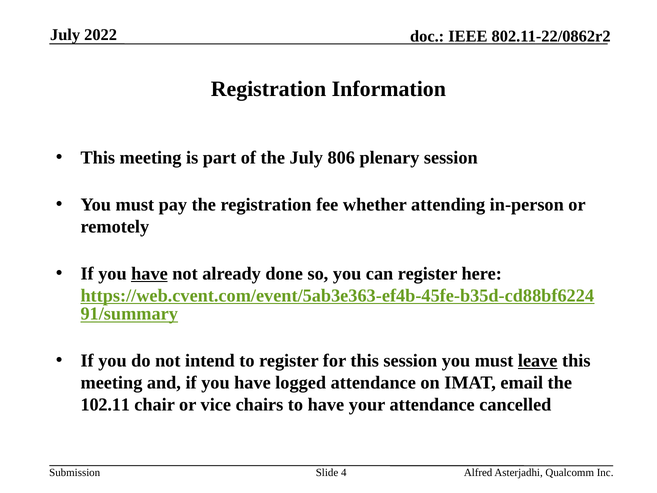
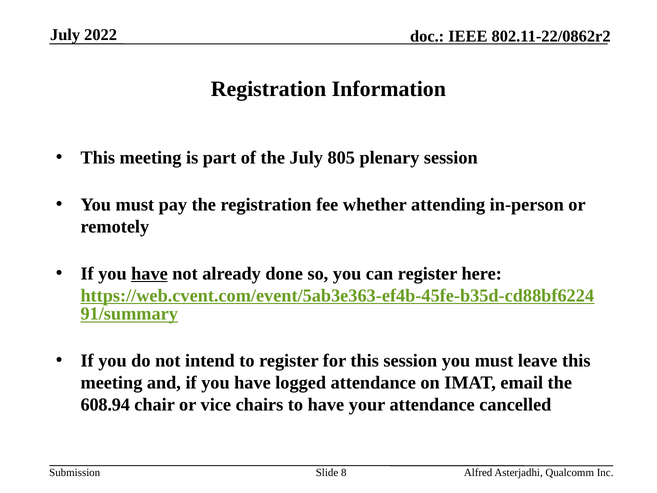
806: 806 -> 805 (341, 158)
leave underline: present -> none (538, 360)
102.11: 102.11 -> 608.94 (105, 404)
4: 4 -> 8 (344, 473)
